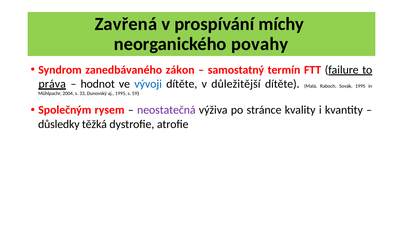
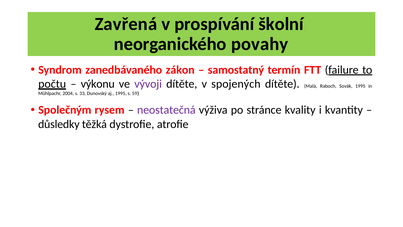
míchy: míchy -> školní (281, 24)
práva: práva -> počtu (52, 84)
hodnot: hodnot -> výkonu (98, 84)
vývoji colour: blue -> purple (148, 84)
důležitější: důležitější -> spojených (236, 84)
